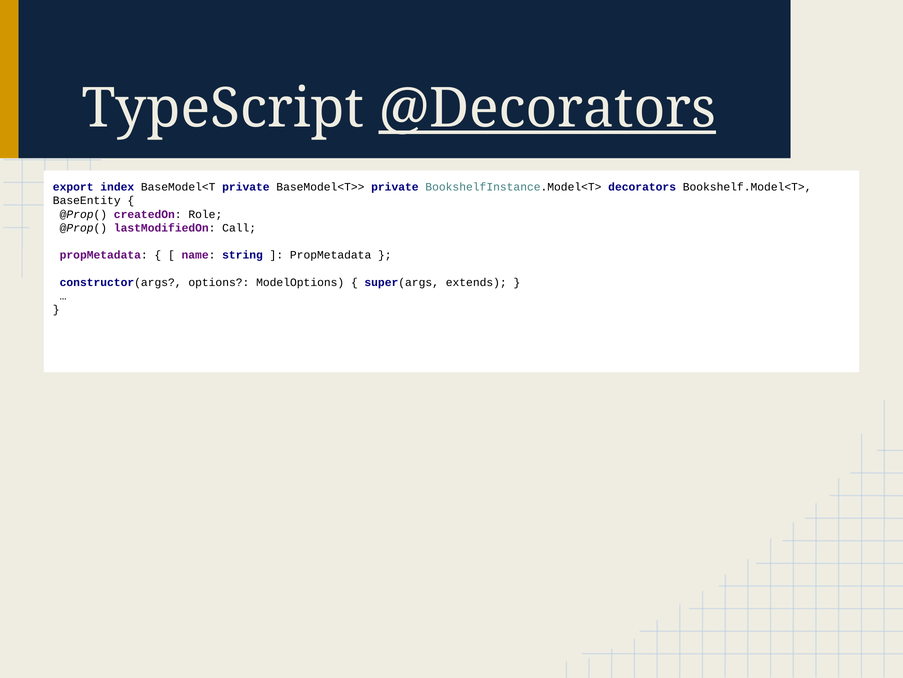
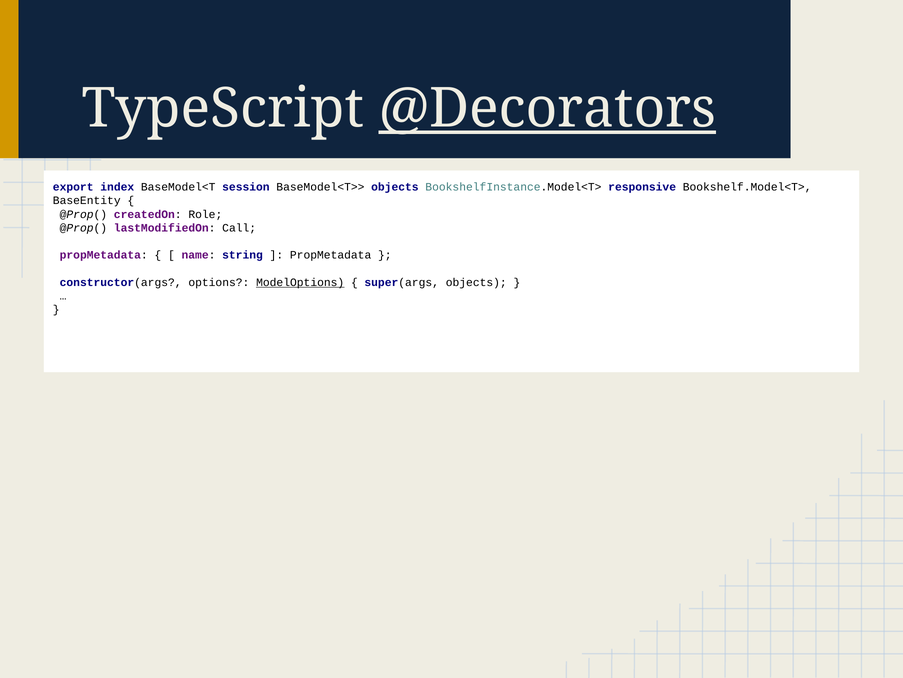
BaseModel<T private: private -> session (246, 187)
BaseModel<T>> private: private -> objects (395, 187)
decorators: decorators -> responsive (642, 187)
ModelOptions underline: none -> present (300, 282)
super(args extends: extends -> objects (476, 282)
